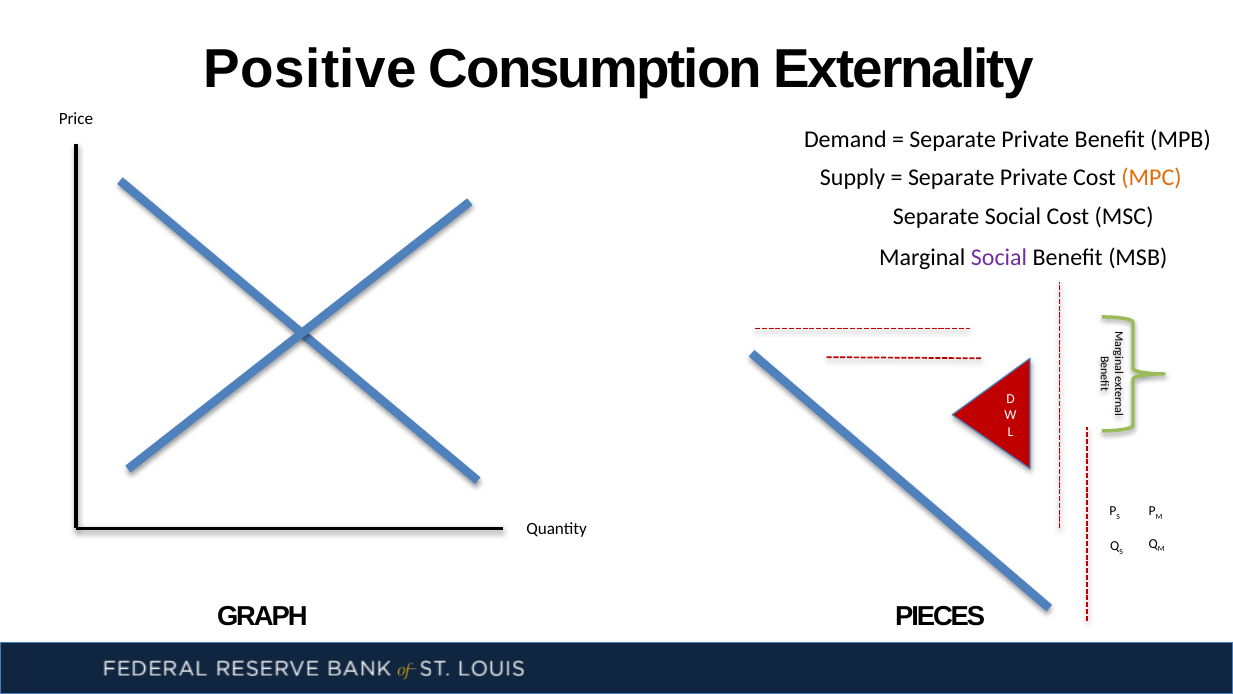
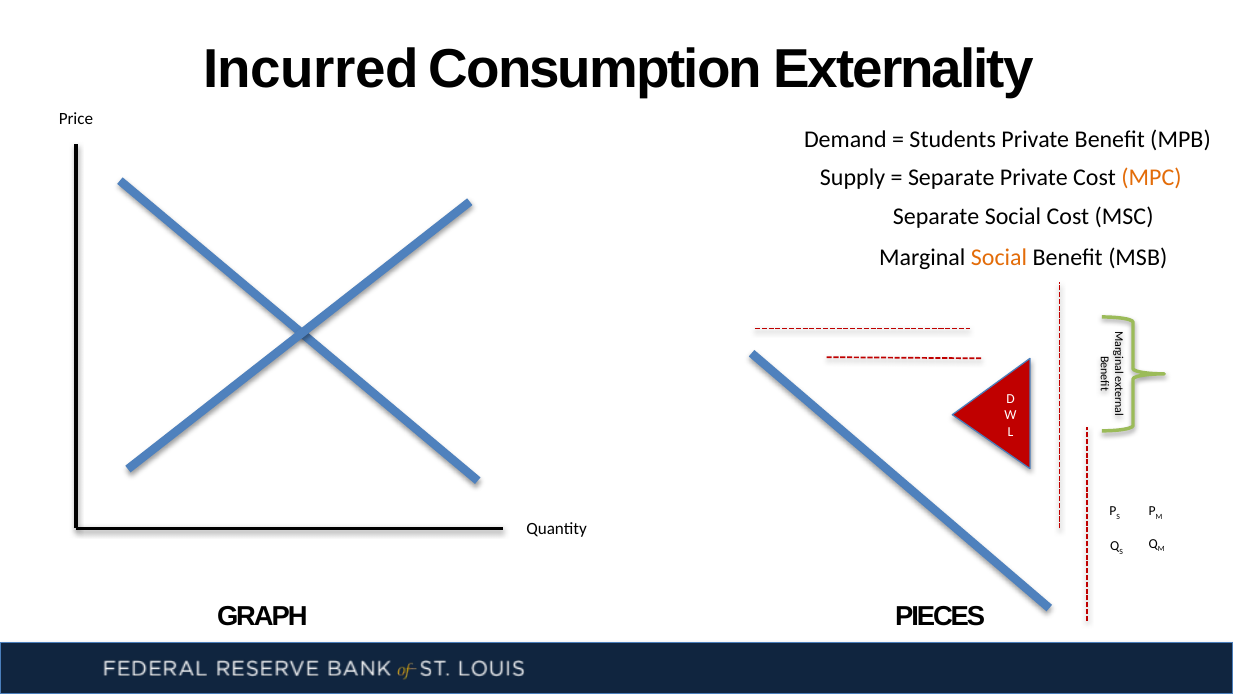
Positive: Positive -> Incurred (311, 69)
Separate: Separate -> Students (953, 140)
Social colour: purple -> orange (999, 258)
